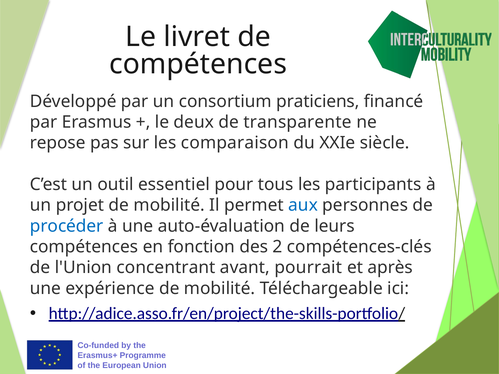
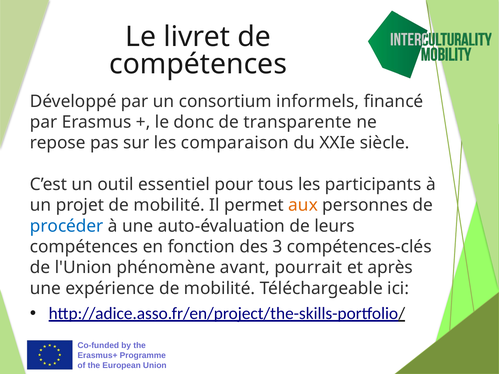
praticiens: praticiens -> informels (318, 101)
deux: deux -> donc (194, 122)
aux colour: blue -> orange (303, 205)
2: 2 -> 3 (278, 247)
concentrant: concentrant -> phénomène (166, 268)
